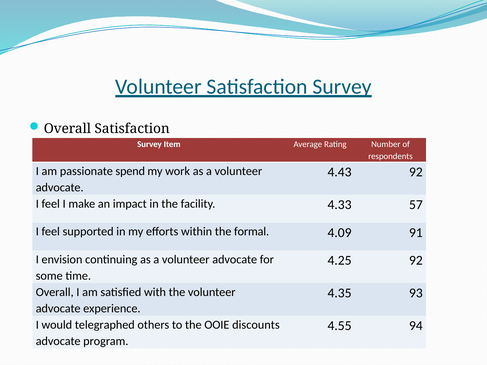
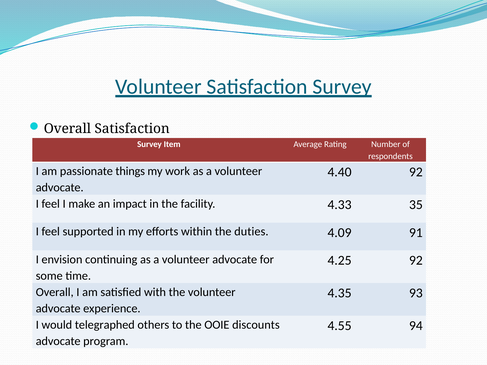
spend: spend -> things (130, 171)
4.43: 4.43 -> 4.40 (340, 172)
57: 57 -> 35 (416, 205)
formal: formal -> duties (251, 232)
